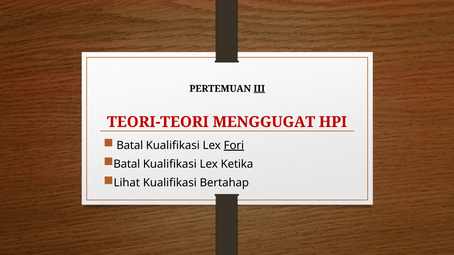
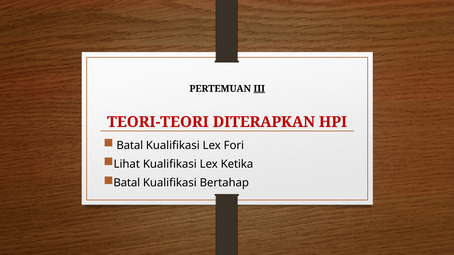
MENGGUGAT: MENGGUGAT -> DITERAPKAN (264, 122)
Fori underline: present -> none (234, 146)
Batal: Batal -> Lihat (127, 164)
Lihat: Lihat -> Batal (127, 183)
